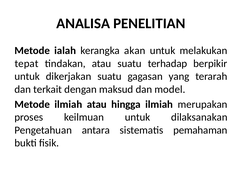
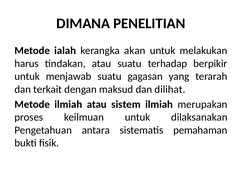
ANALISA: ANALISA -> DIMANA (83, 23)
tepat: tepat -> harus (27, 64)
dikerjakan: dikerjakan -> menjawab (69, 77)
model: model -> dilihat (170, 90)
hingga: hingga -> sistem (126, 105)
